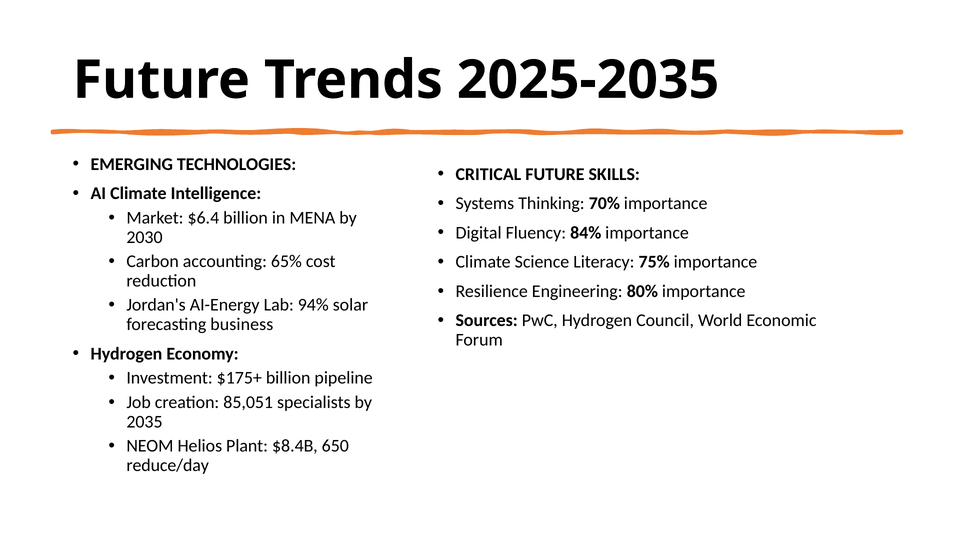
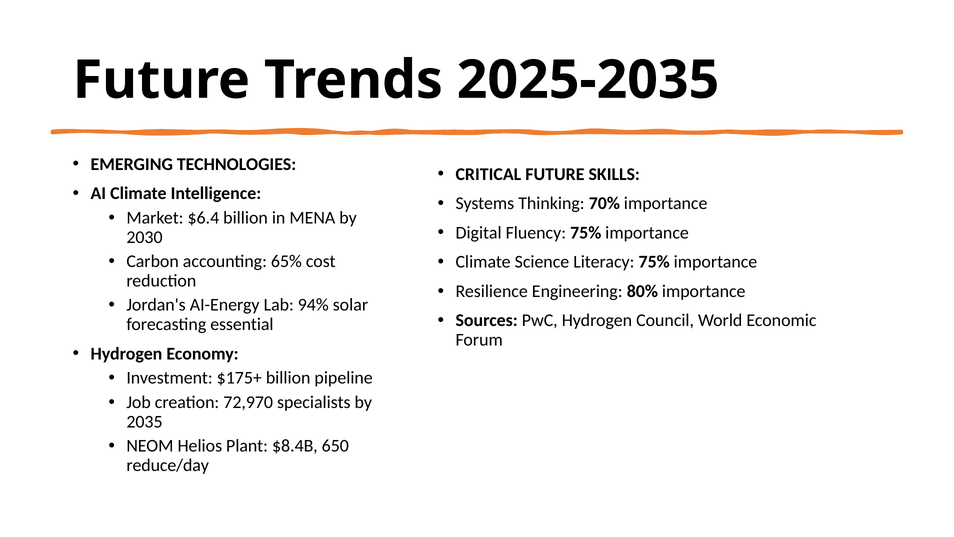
Fluency 84%: 84% -> 75% (586, 233)
business: business -> essential (242, 324)
85,051: 85,051 -> 72,970 (248, 402)
